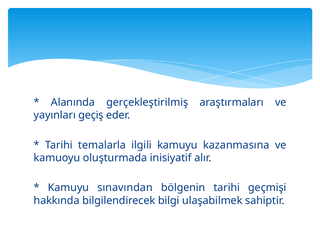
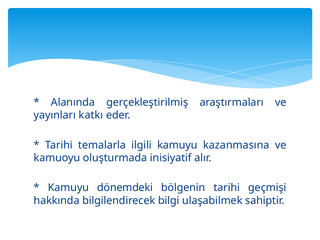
geçiş: geçiş -> katkı (91, 115)
sınavından: sınavından -> dönemdeki (125, 188)
